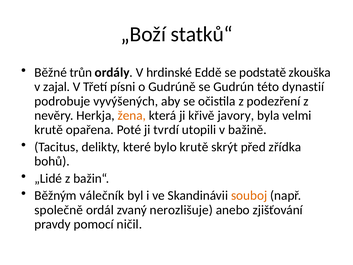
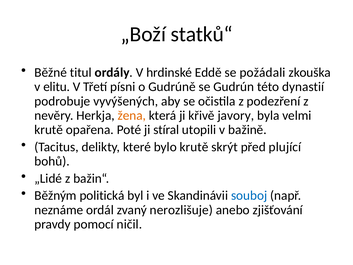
trůn: trůn -> titul (81, 72)
podstatě: podstatě -> požádali (263, 72)
zajal: zajal -> elitu (57, 87)
tvrdí: tvrdí -> stíral (166, 130)
zřídka: zřídka -> plující (285, 147)
válečník: válečník -> politická (102, 195)
souboj colour: orange -> blue (249, 195)
společně: společně -> neznáme (59, 210)
